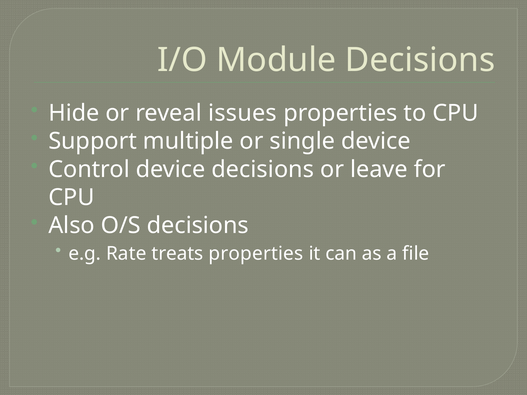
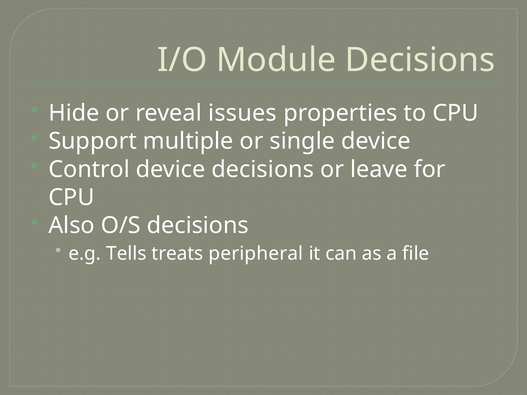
Rate: Rate -> Tells (126, 254)
treats properties: properties -> peripheral (256, 254)
